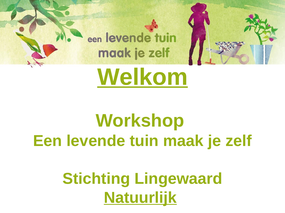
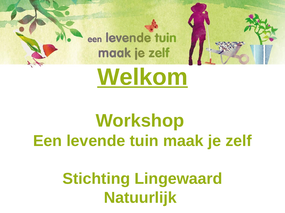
Natuurlijk underline: present -> none (140, 198)
